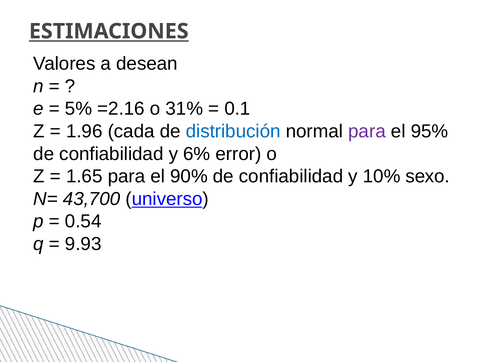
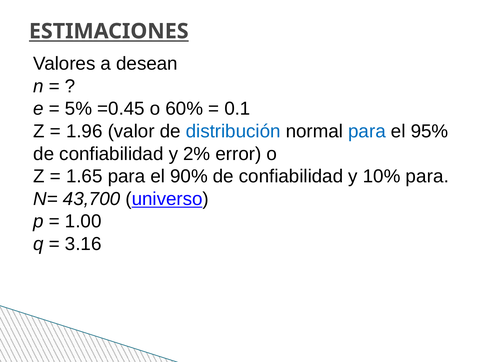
=2.16: =2.16 -> =0.45 (121, 109)
31%: 31% -> 60% (184, 109)
cada: cada -> valor (131, 131)
para colour: purple -> blue (367, 131)
6%: 6% -> 2% (197, 154)
10% sexo: sexo -> para (427, 176)
0.54: 0.54 -> 1.00 (83, 222)
9.93: 9.93 -> 3.16 (83, 244)
